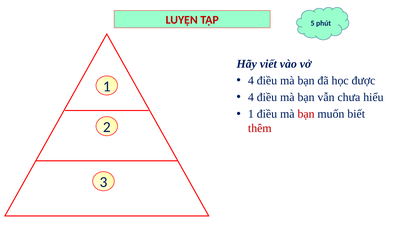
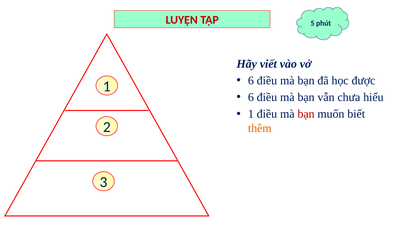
4: 4 -> 6 (251, 81)
4: 4 -> 6 (251, 98)
thêm colour: red -> orange (260, 128)
